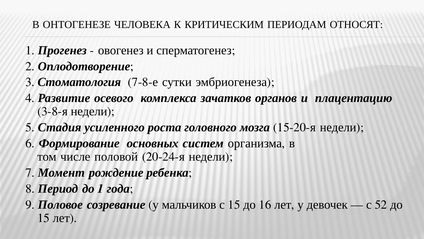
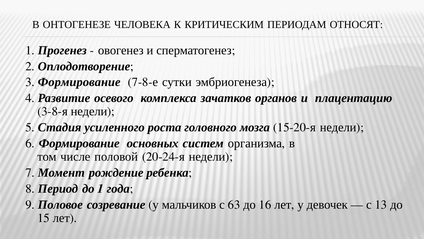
3 Стоматология: Стоматология -> Формирование (79, 82)
15: 15 -> 63 (234, 204)
52: 52 -> 13 (381, 204)
